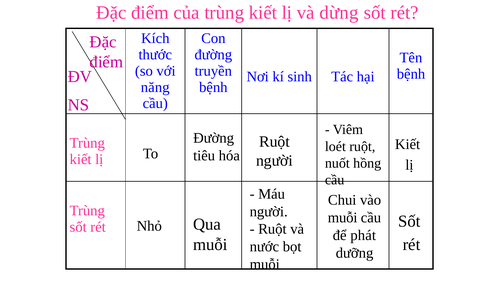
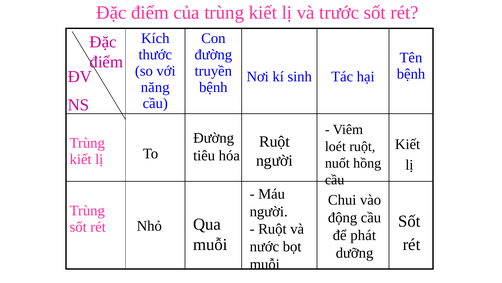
dừng: dừng -> trước (339, 13)
muỗi: muỗi -> động (343, 217)
